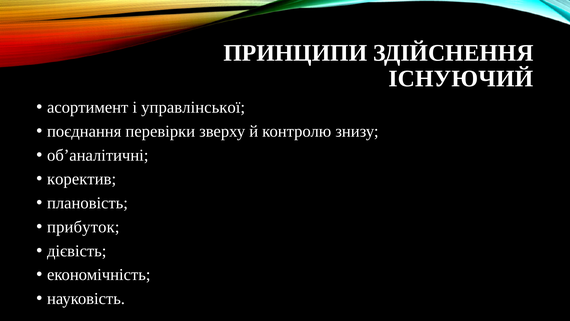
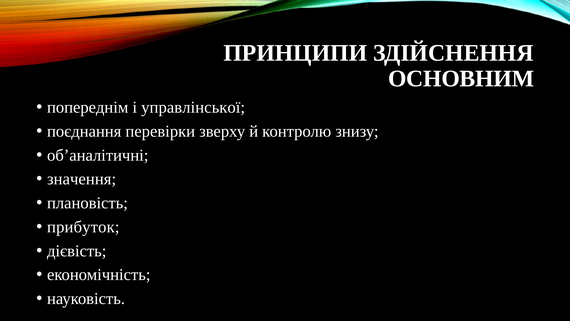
ІСНУЮЧИЙ: ІСНУЮЧИЙ -> ОСНОВНИМ (461, 79)
асортимент: асортимент -> попереднім (88, 107)
коректив: коректив -> значення (82, 179)
